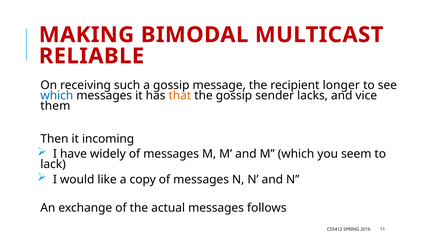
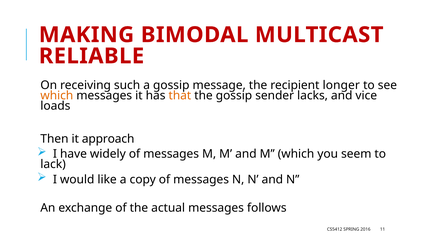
which colour: blue -> orange (57, 96)
them: them -> loads (55, 106)
incoming: incoming -> approach (108, 139)
